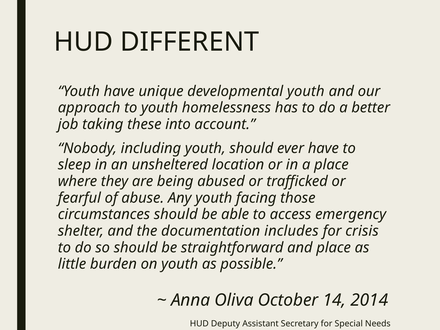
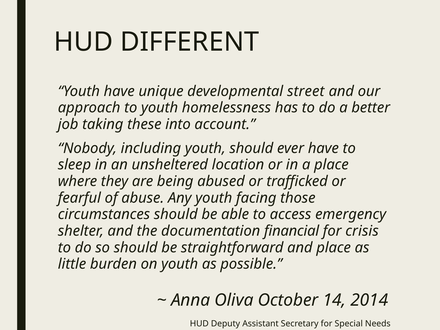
developmental youth: youth -> street (306, 91)
includes: includes -> financial (292, 231)
